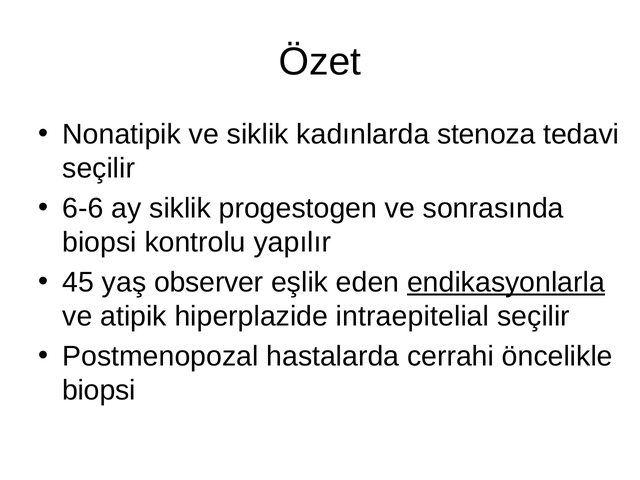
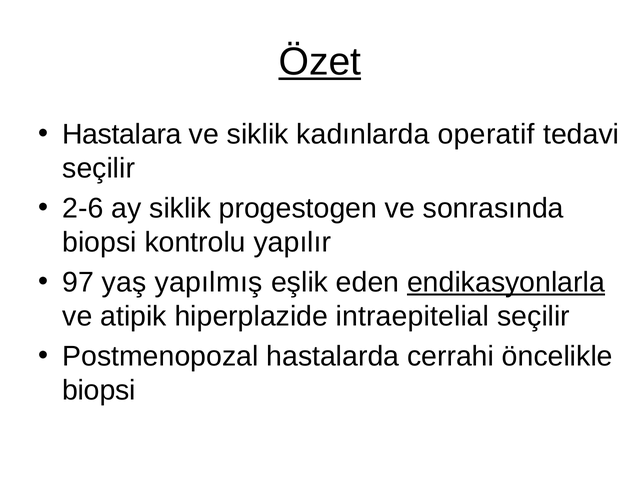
Özet underline: none -> present (320, 62)
Nonatipik: Nonatipik -> Hastalara (122, 134)
stenoza: stenoza -> operatif (486, 134)
6-6: 6-6 -> 2-6 (83, 208)
45: 45 -> 97 (78, 282)
observer: observer -> yapılmış (209, 282)
